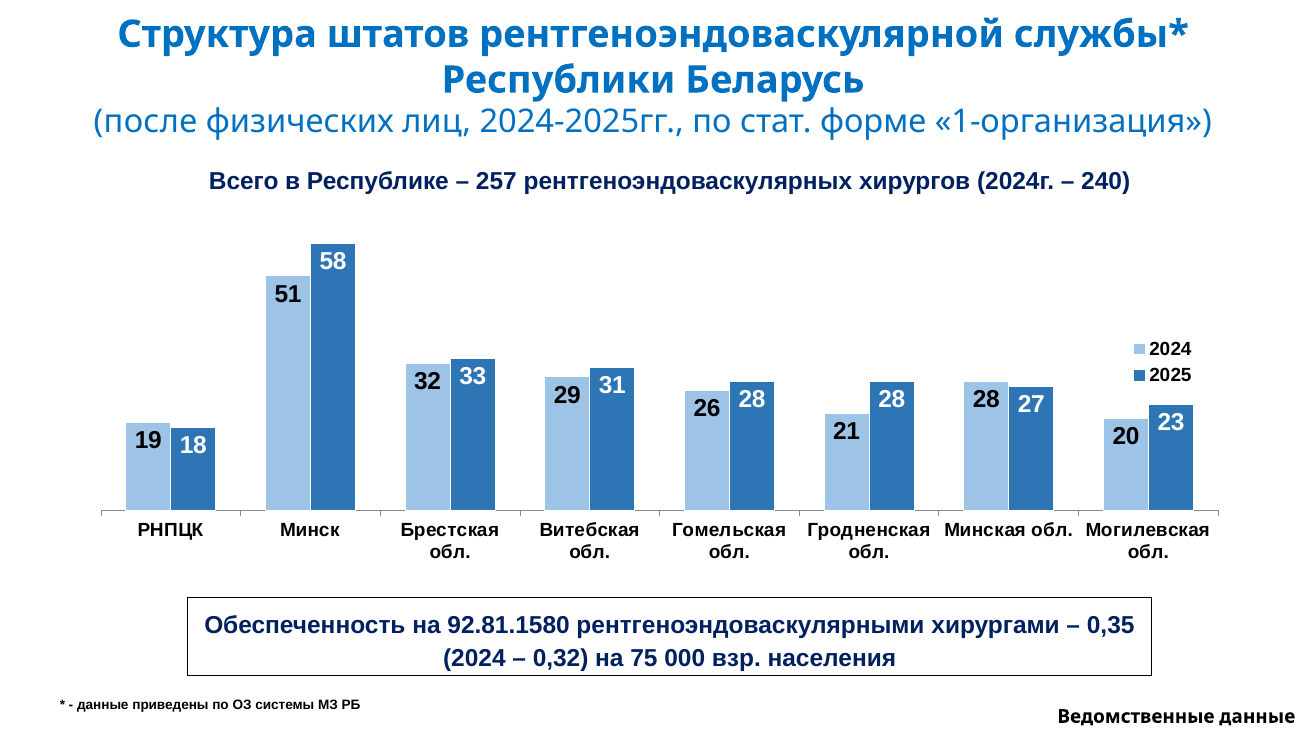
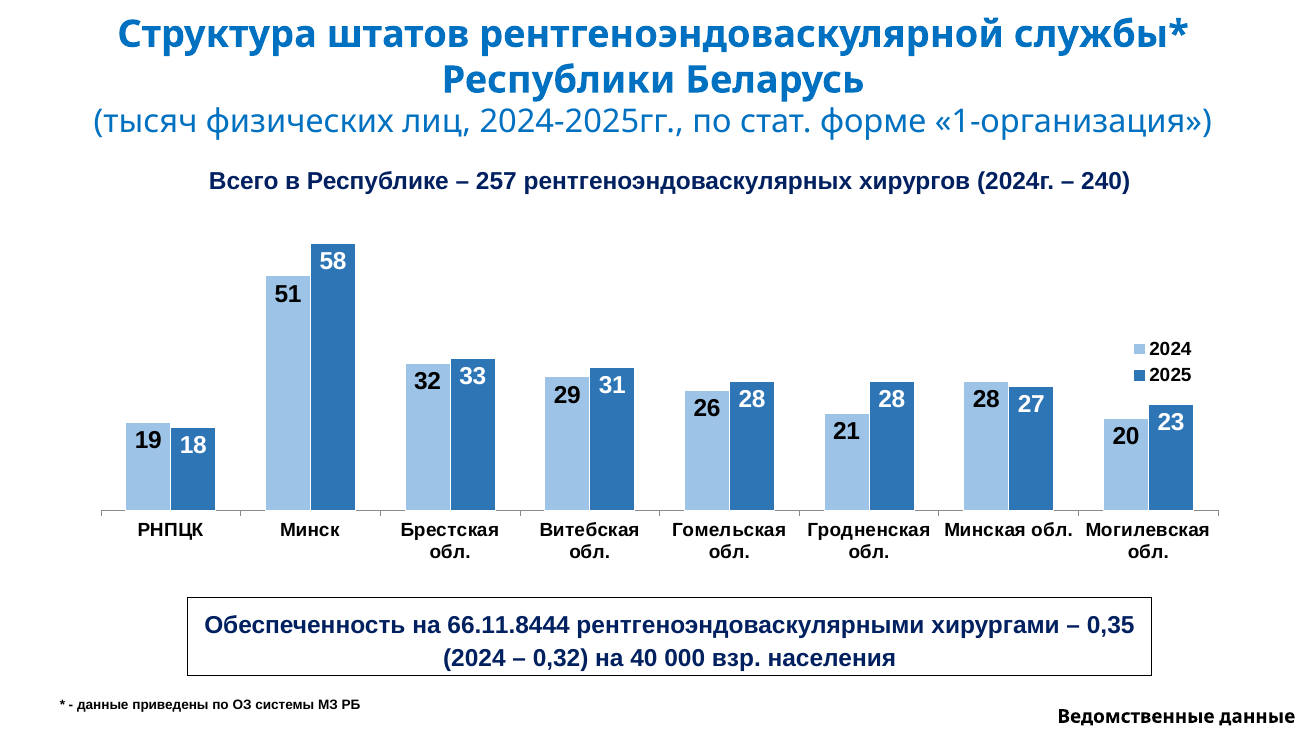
после: после -> тысяч (146, 122)
92.81.1580: 92.81.1580 -> 66.11.8444 (509, 625)
75: 75 -> 40 (644, 658)
